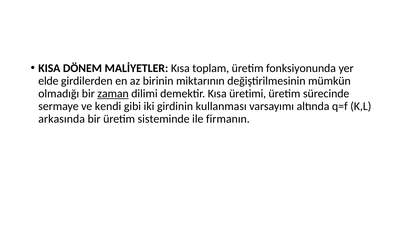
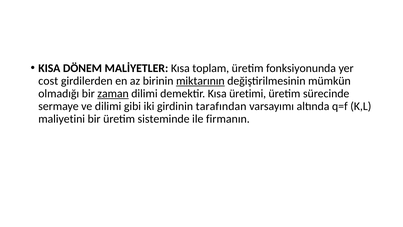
elde: elde -> cost (48, 81)
miktarının underline: none -> present (200, 81)
ve kendi: kendi -> dilimi (108, 106)
kullanması: kullanması -> tarafından (221, 106)
arkasında: arkasında -> maliyetini (62, 119)
